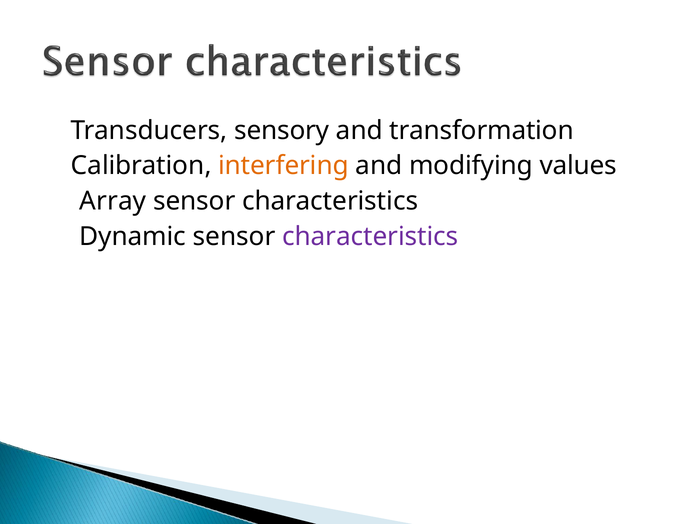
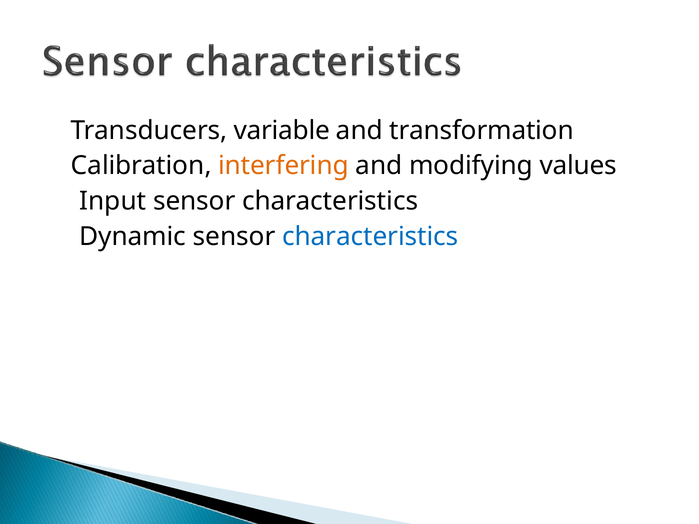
sensory: sensory -> variable (282, 130)
Array: Array -> Input (113, 201)
characteristics colour: purple -> blue (370, 236)
